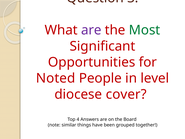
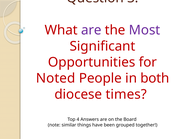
Most colour: green -> purple (145, 30)
level: level -> both (155, 78)
cover: cover -> times (126, 94)
